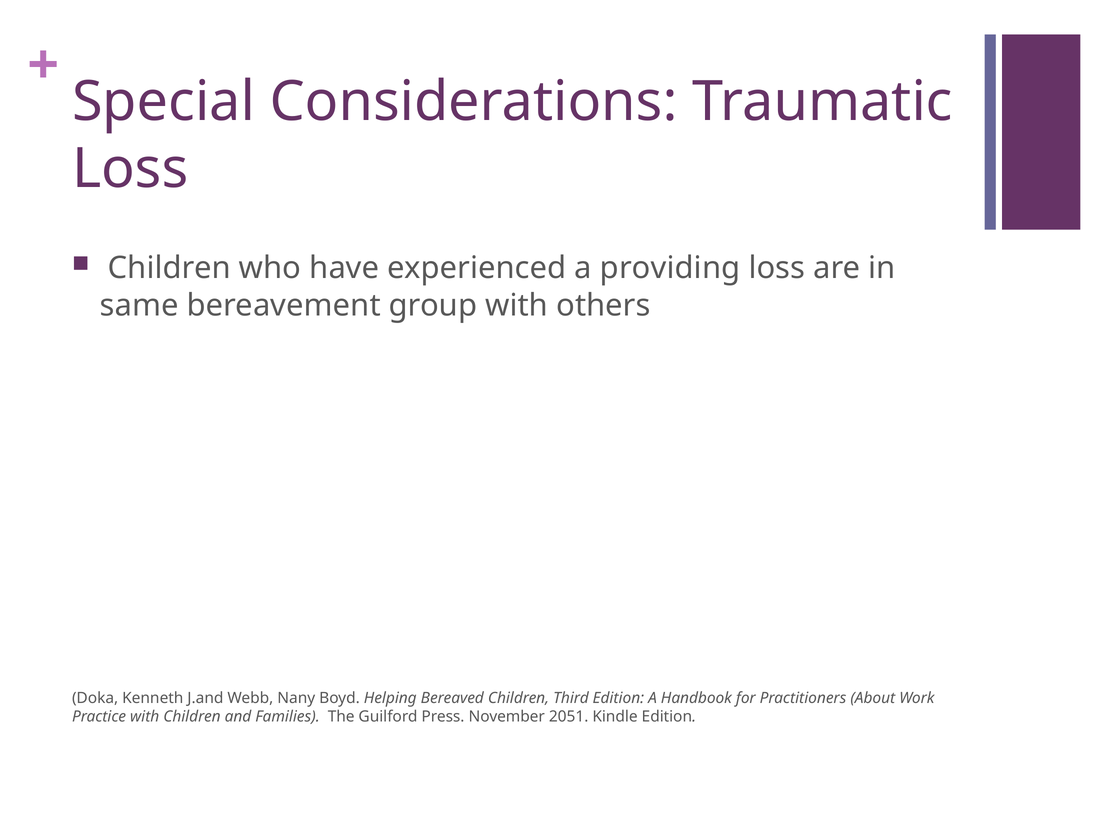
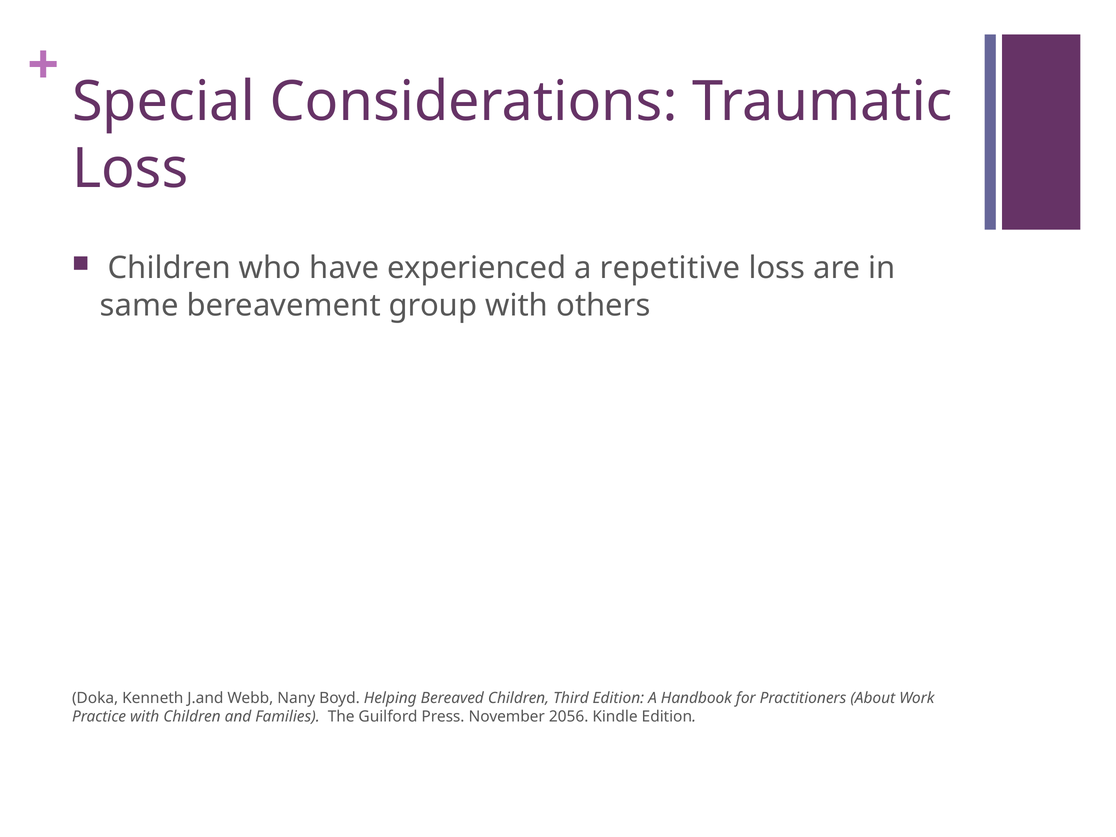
providing: providing -> repetitive (670, 268)
2051: 2051 -> 2056 (569, 717)
